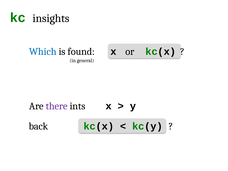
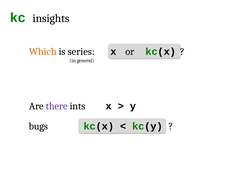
Which colour: blue -> orange (43, 52)
found: found -> series (81, 52)
back: back -> bugs (38, 126)
